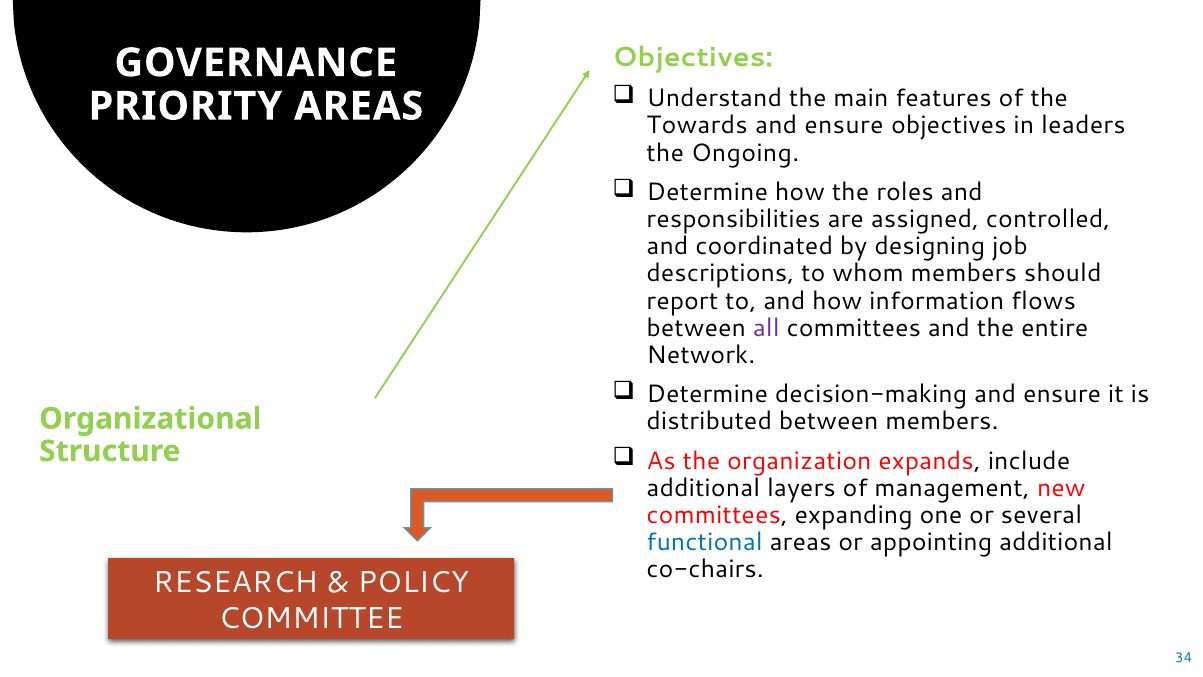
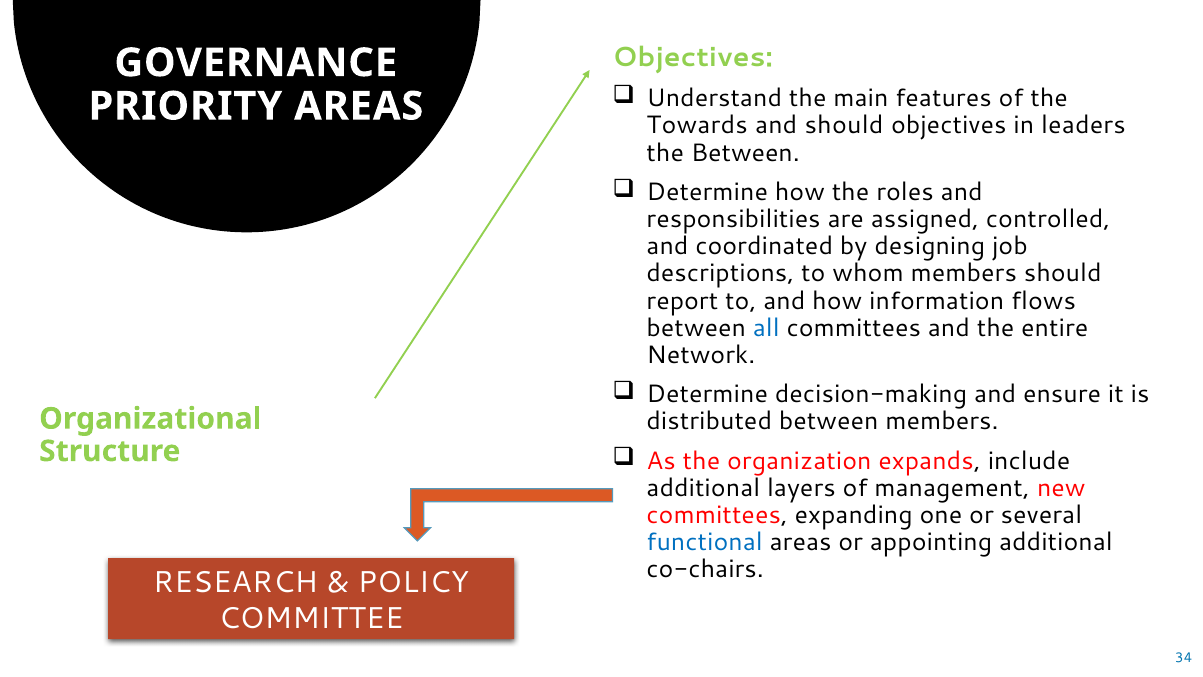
ensure: ensure -> should (844, 126)
the Ongoing: Ongoing -> Between (745, 153)
all colour: purple -> blue (766, 328)
